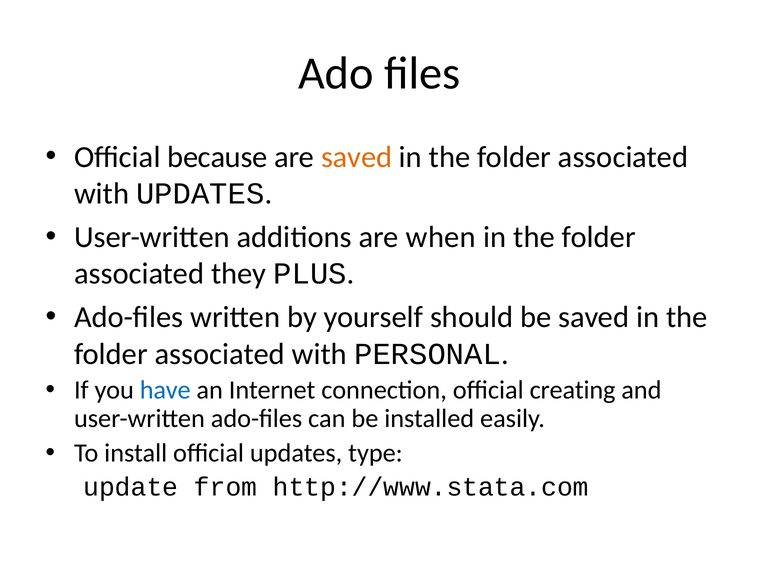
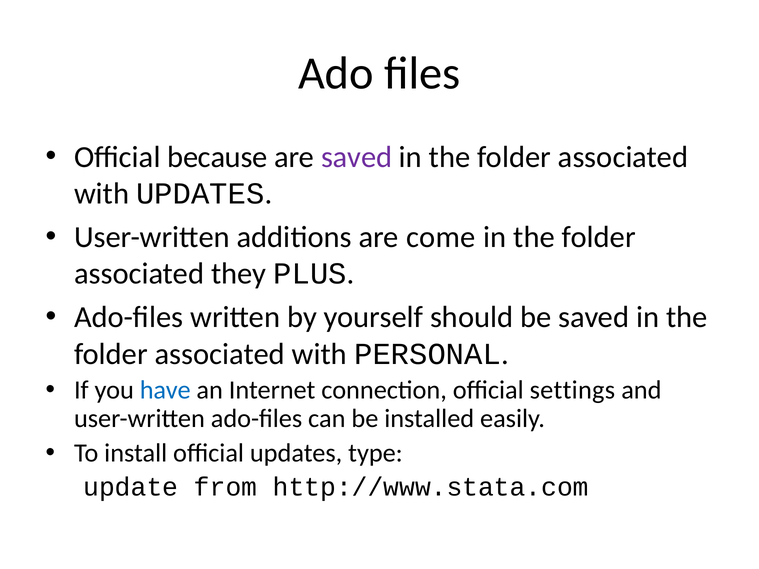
saved colour: orange -> purple (357, 157)
when: when -> come (441, 237)
creating: creating -> settings (572, 390)
